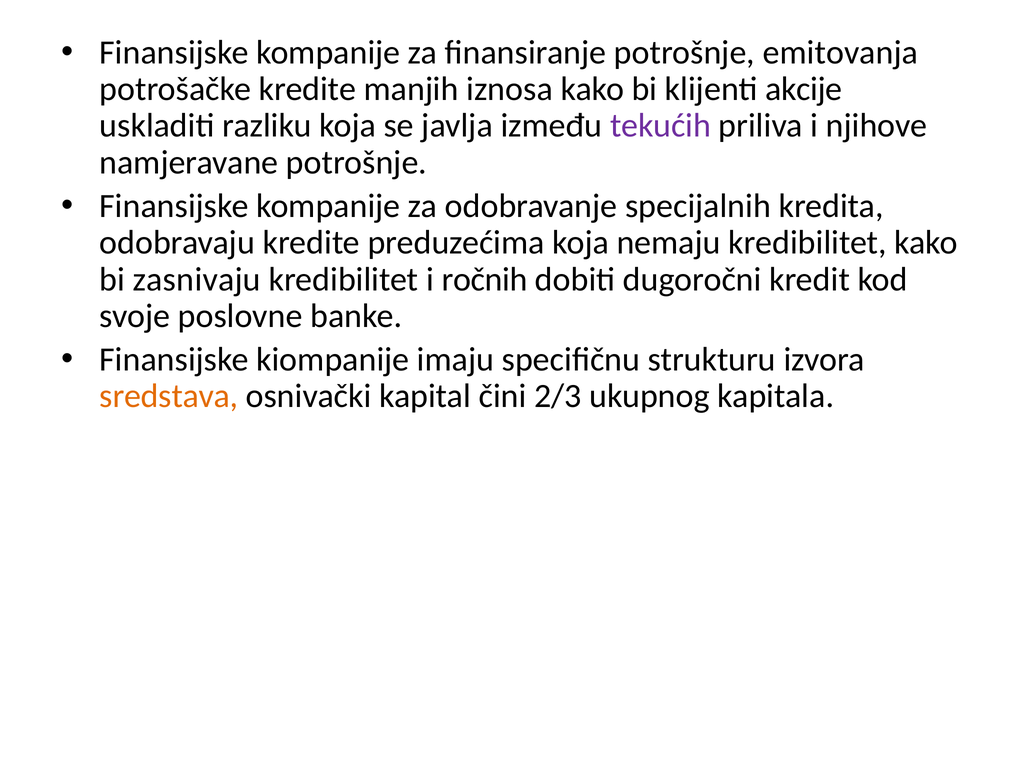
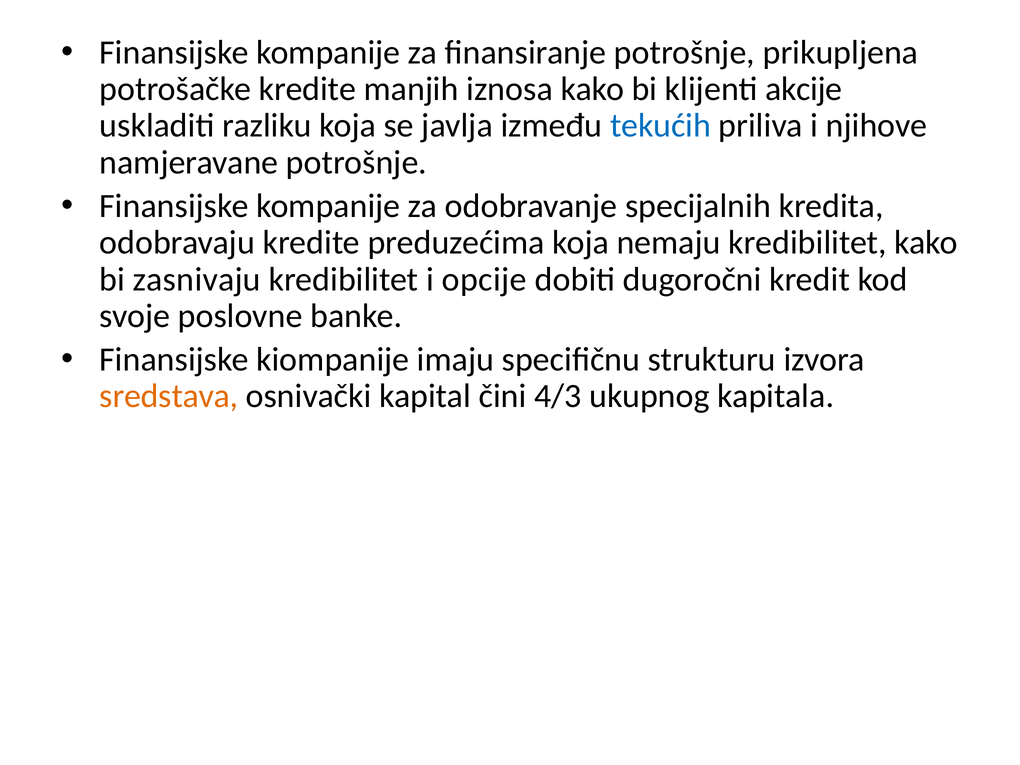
emitovanja: emitovanja -> prikupljena (840, 52)
tekućih colour: purple -> blue (661, 126)
ročnih: ročnih -> opcije (484, 279)
2/3: 2/3 -> 4/3 (558, 396)
